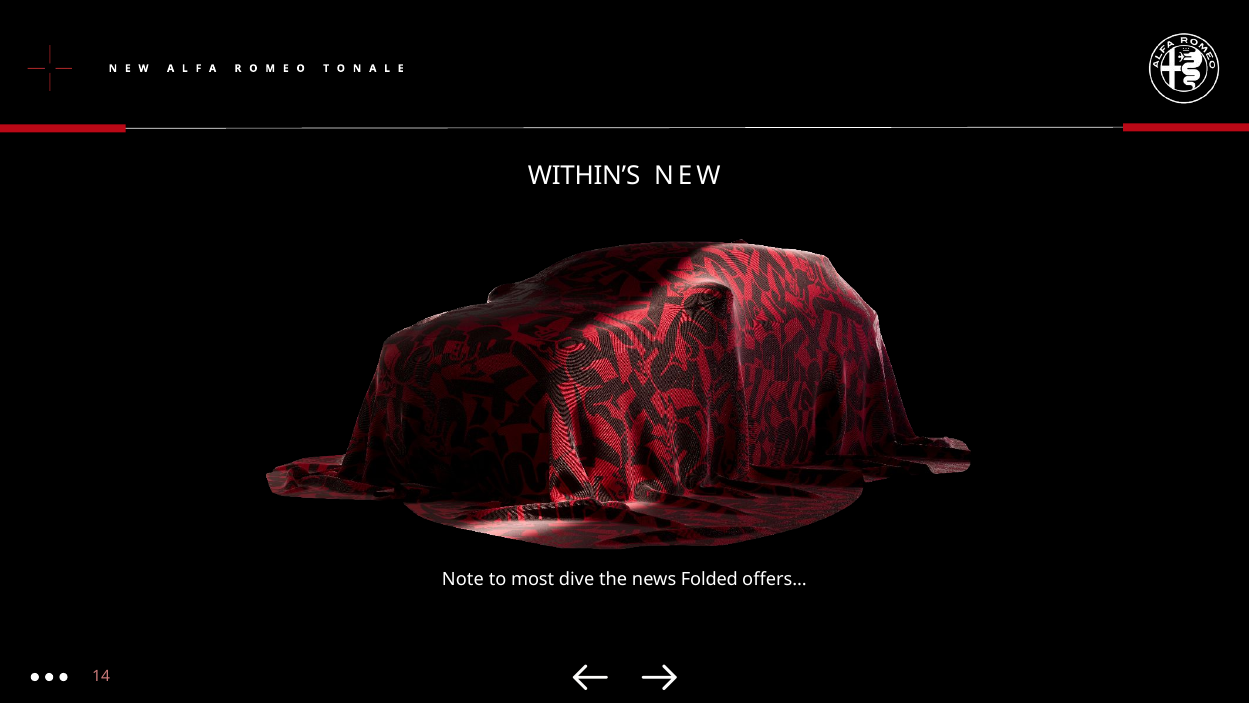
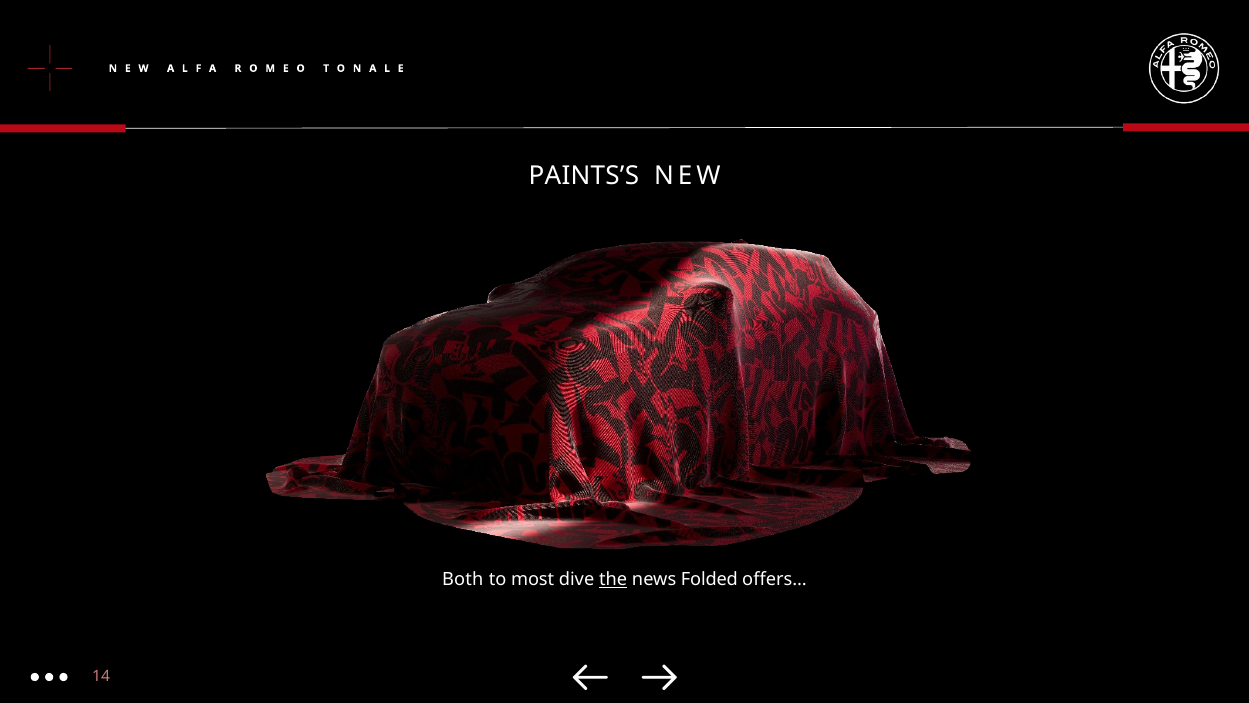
WITHIN’S: WITHIN’S -> PAINTS’S (584, 176)
Note: Note -> Both (463, 580)
the underline: none -> present (613, 580)
